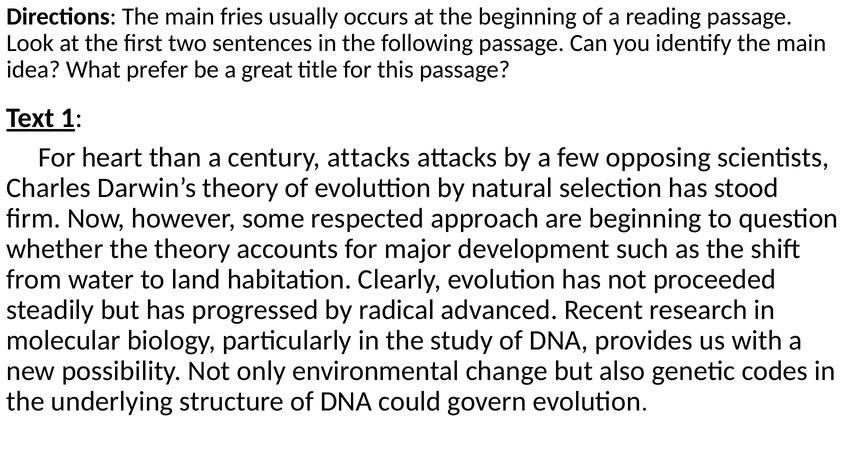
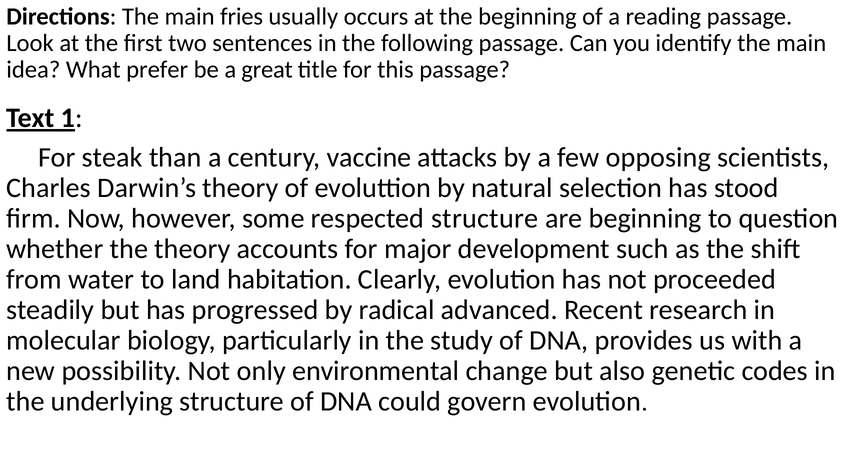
heart: heart -> steak (112, 157)
century attacks: attacks -> vaccine (369, 157)
respected approach: approach -> structure (485, 218)
